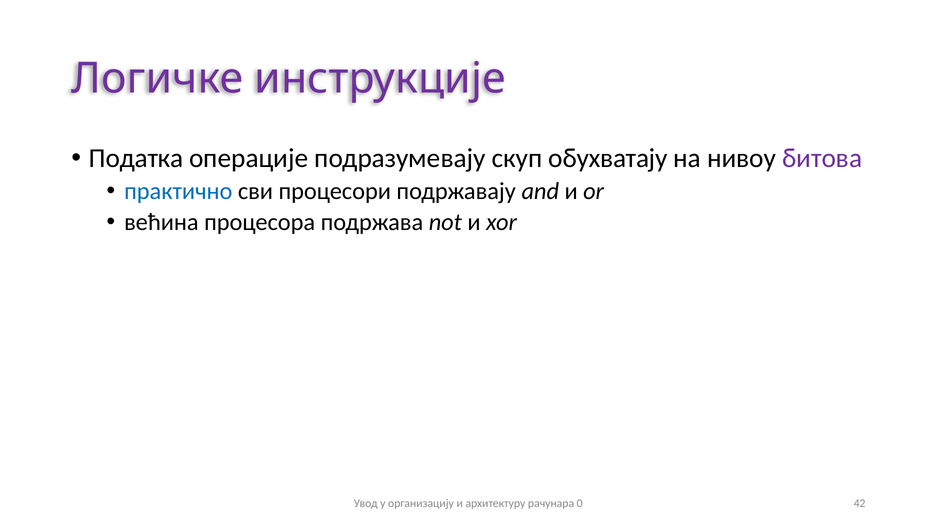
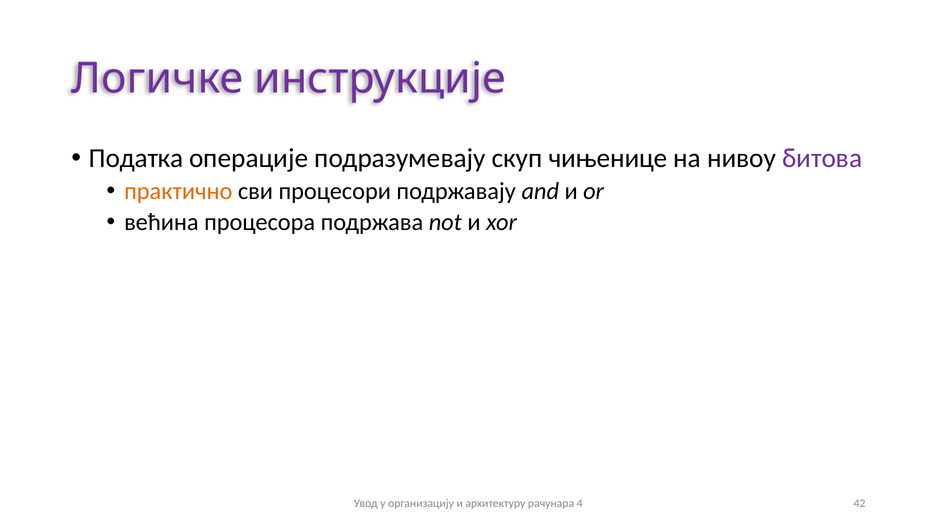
обухватају: обухватају -> чињенице (608, 158)
практично colour: blue -> orange (178, 191)
0: 0 -> 4 (580, 503)
